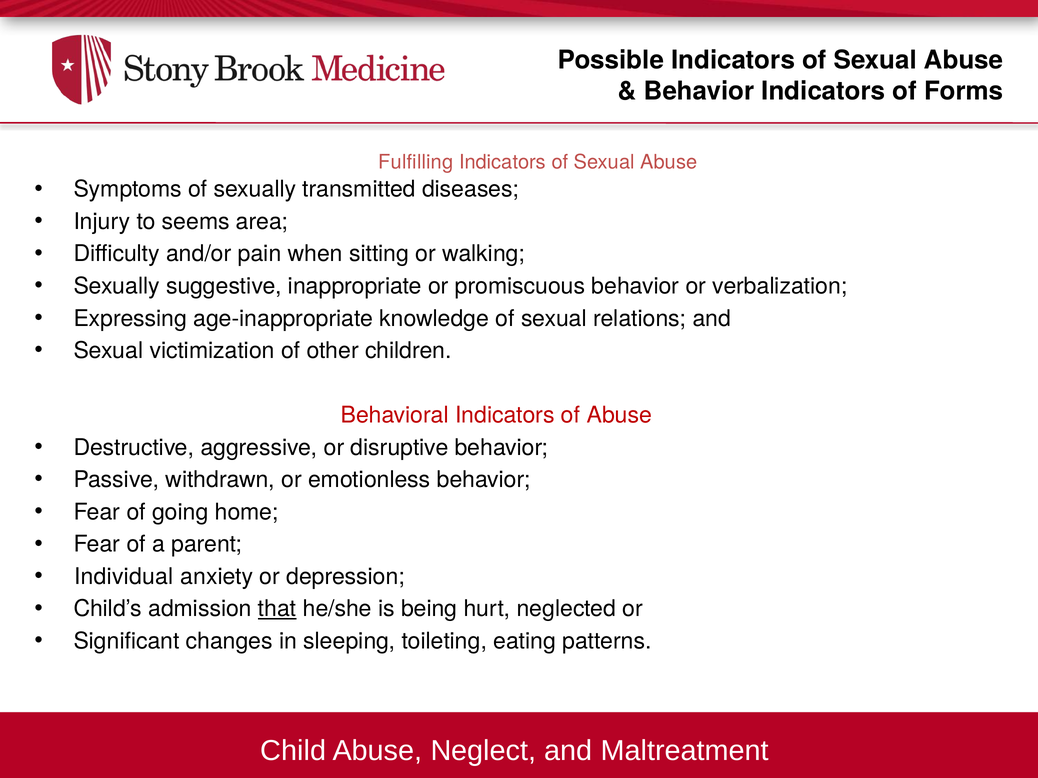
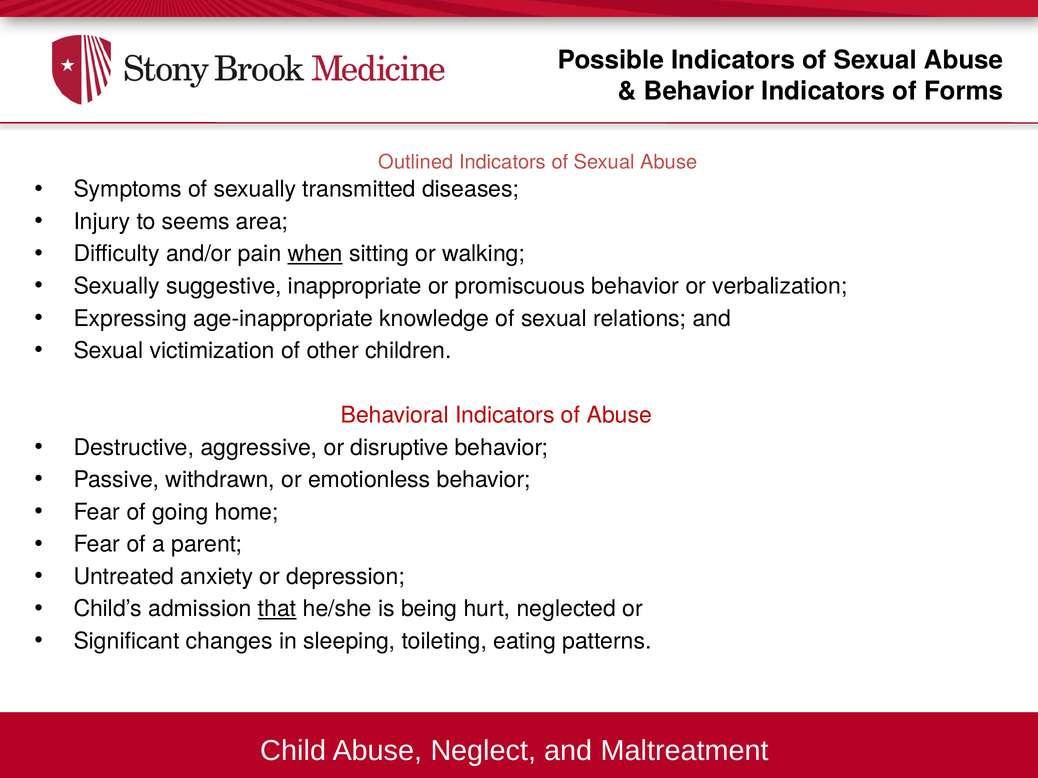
Fulfilling: Fulfilling -> Outlined (416, 162)
when underline: none -> present (315, 254)
Individual: Individual -> Untreated (124, 577)
